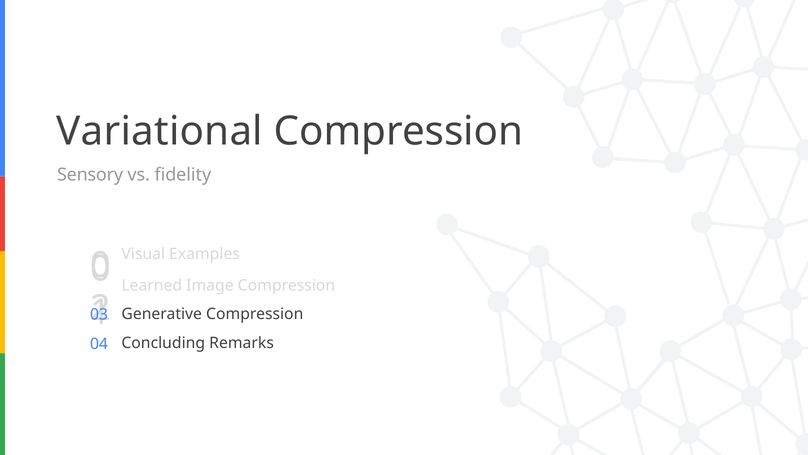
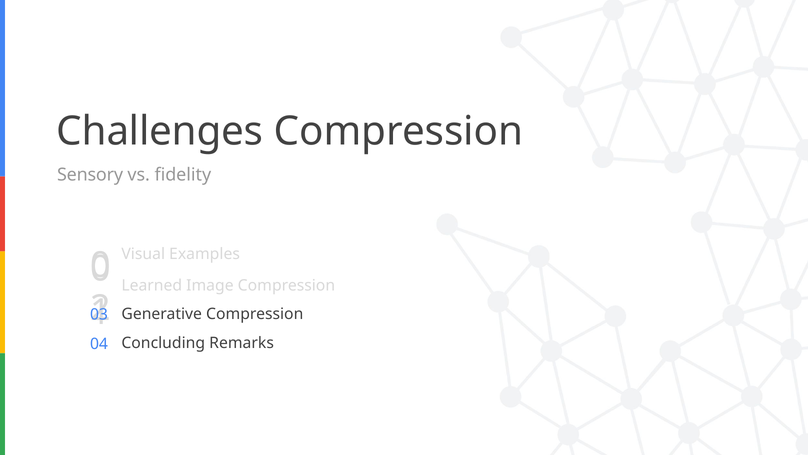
Variational: Variational -> Challenges (160, 131)
